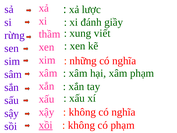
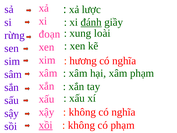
đánh underline: none -> present (91, 22)
viết: viết -> loài (102, 33)
thầm: thầm -> đoạn (50, 34)
những: những -> hương (83, 61)
